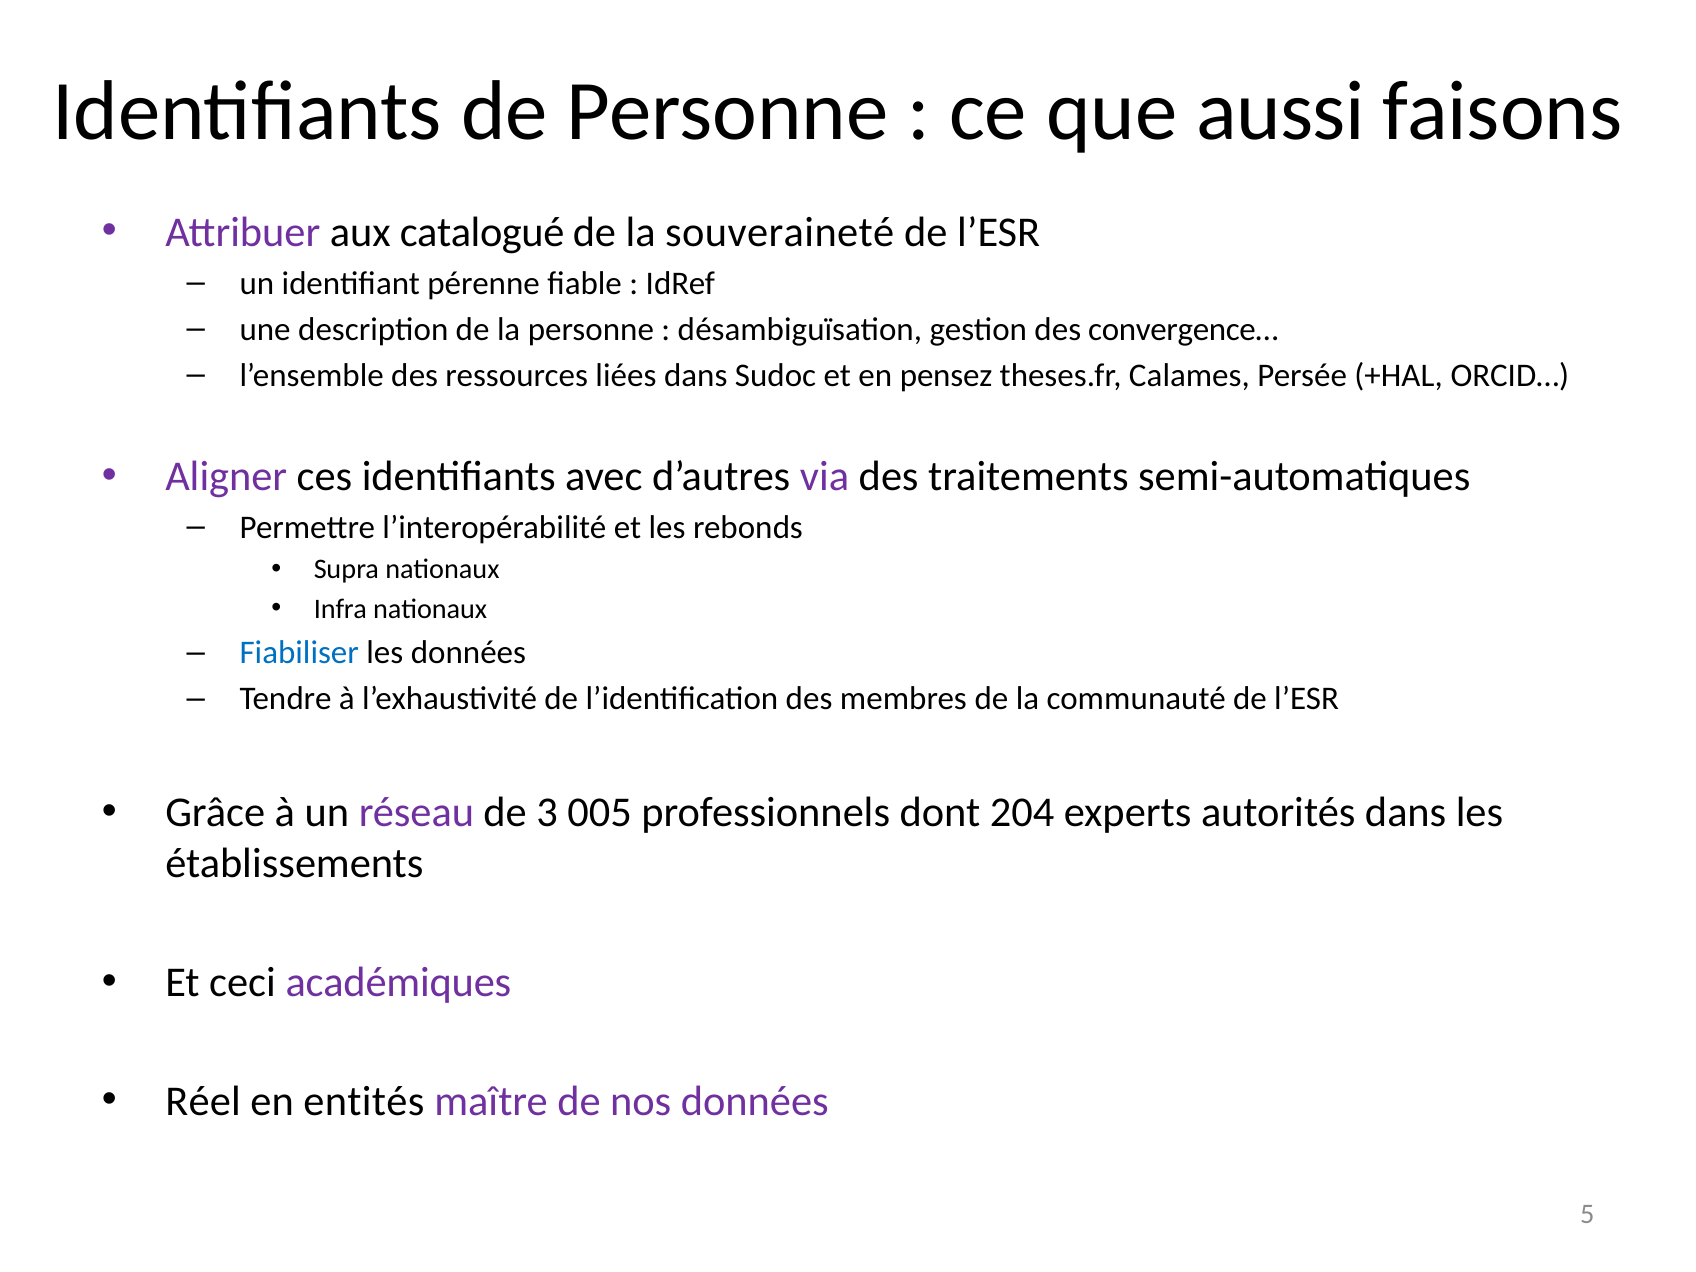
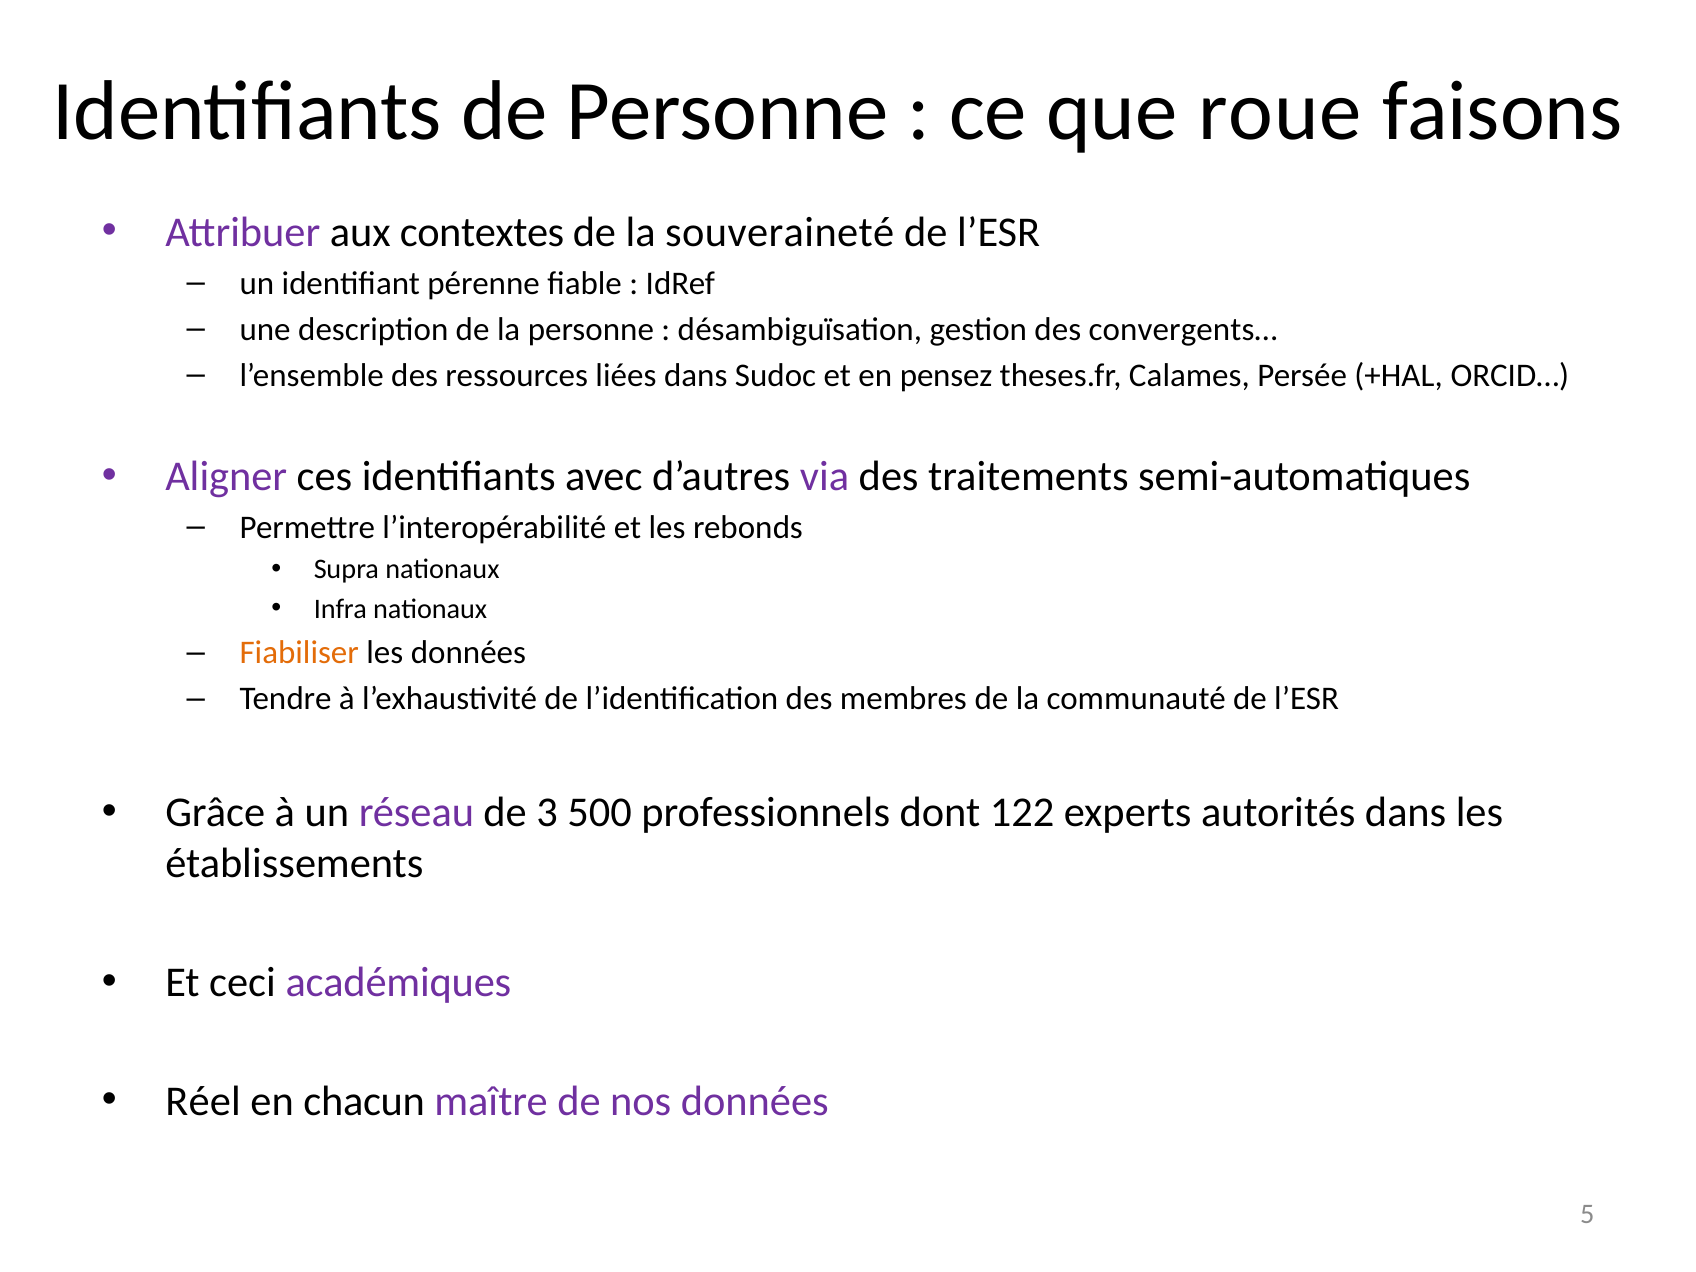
aussi: aussi -> roue (1280, 112)
catalogué: catalogué -> contextes (482, 232)
convergence…: convergence… -> convergents… (1183, 330)
Fiabiliser colour: blue -> orange (299, 653)
005: 005 -> 500 (600, 813)
204: 204 -> 122 (1022, 813)
entités: entités -> chacun (364, 1101)
